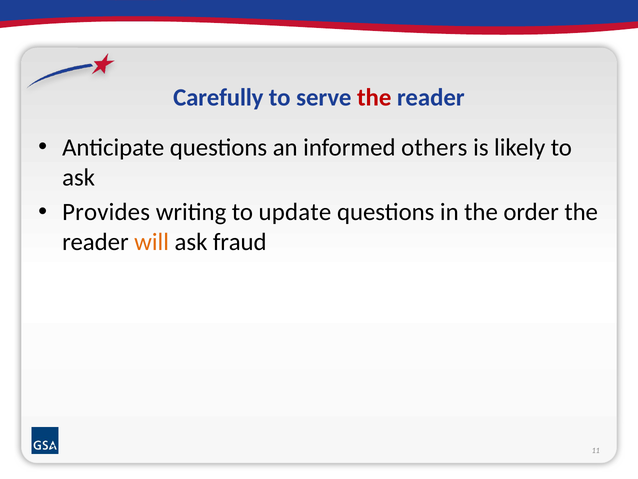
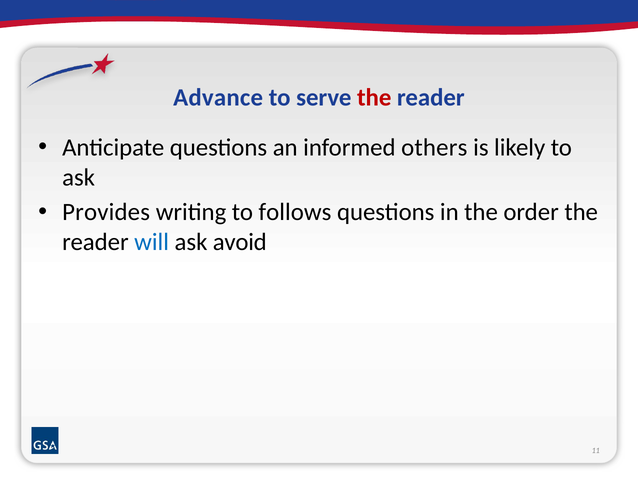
Carefully: Carefully -> Advance (218, 97)
update: update -> follows (295, 212)
will colour: orange -> blue (152, 242)
fraud: fraud -> avoid (240, 242)
